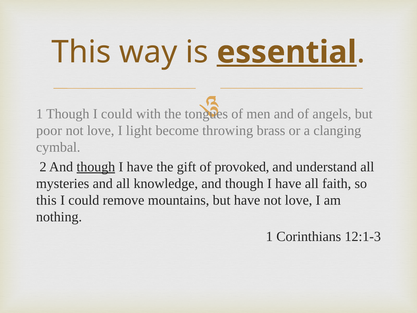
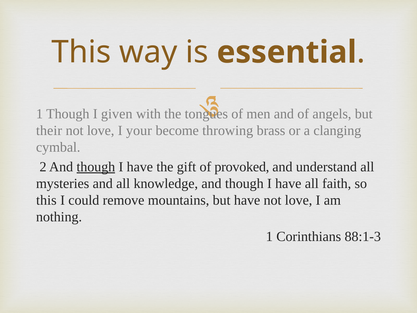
essential underline: present -> none (287, 52)
Though I could: could -> given (117, 114)
poor: poor -> their (49, 131)
light: light -> your (139, 131)
12:1-3: 12:1-3 -> 88:1-3 (363, 236)
